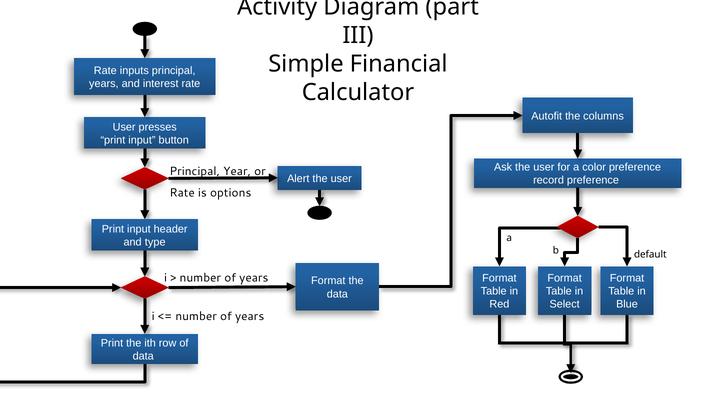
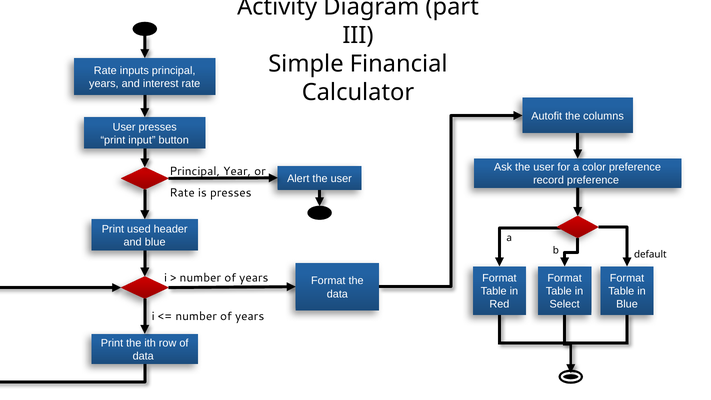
is options: options -> presses (231, 193)
input: input -> used (139, 229)
and type: type -> blue (155, 242)
